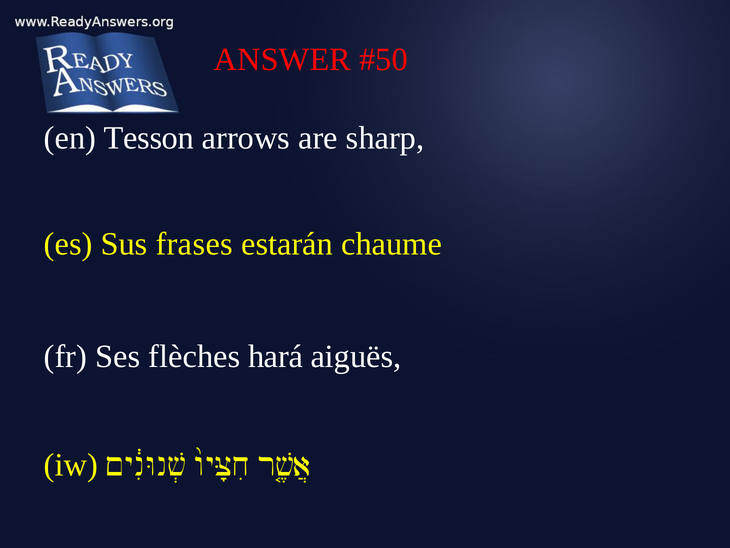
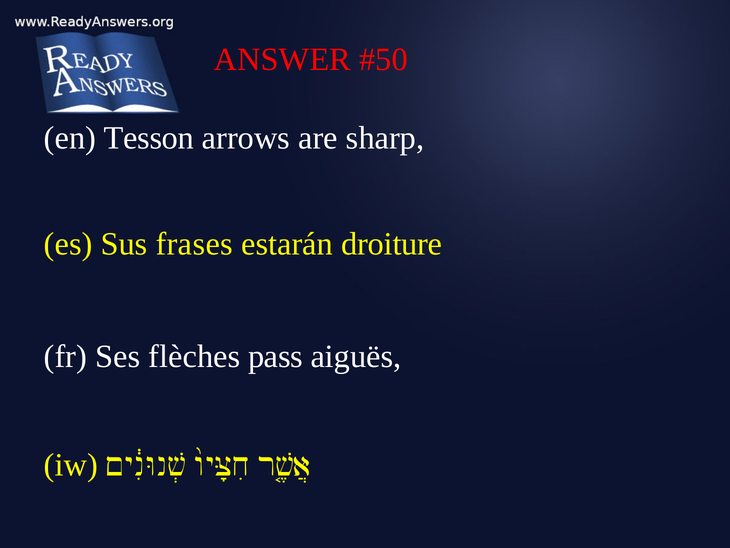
chaume: chaume -> droiture (392, 244)
hará: hará -> pass (276, 356)
